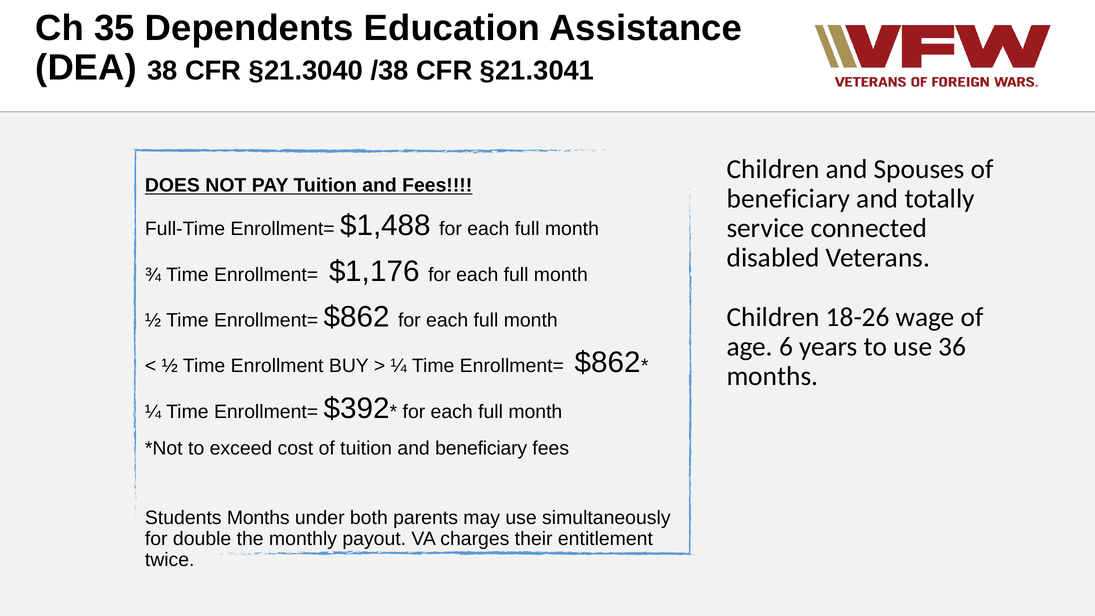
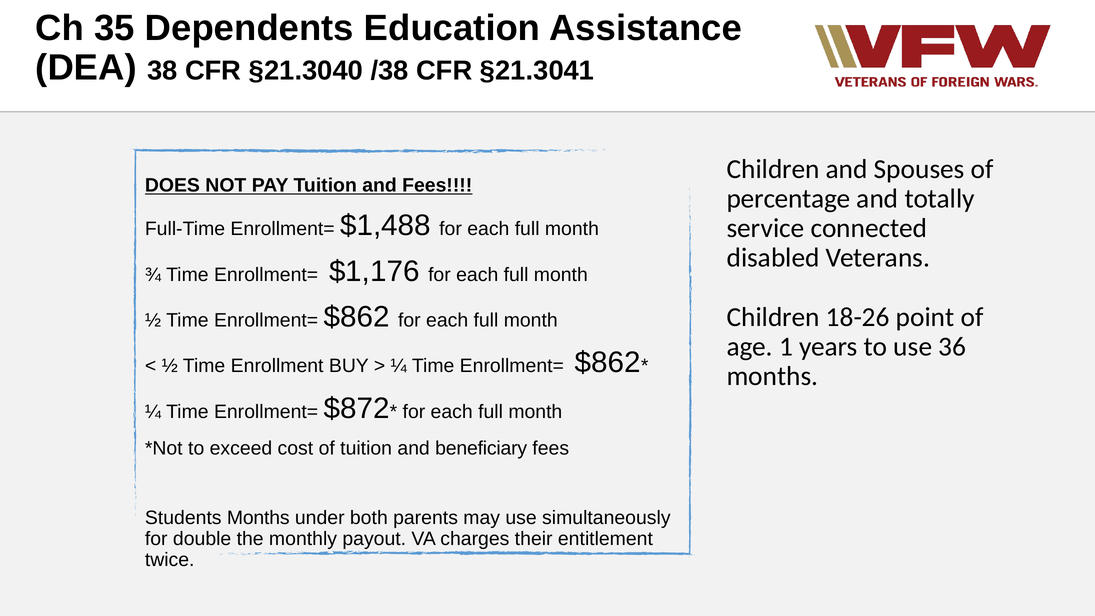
beneficiary: beneficiary -> percentage (789, 199)
wage: wage -> point (925, 317)
6: 6 -> 1 (786, 347)
$392: $392 -> $872 (357, 408)
